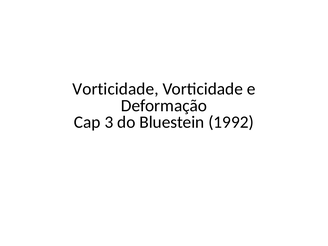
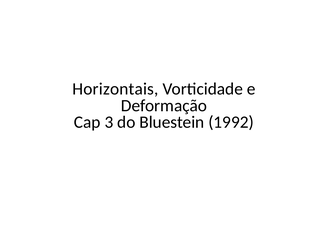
Vorticidade: Vorticidade -> Horizontais (115, 89)
